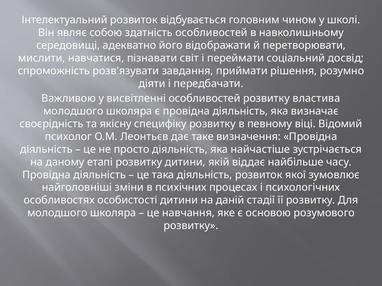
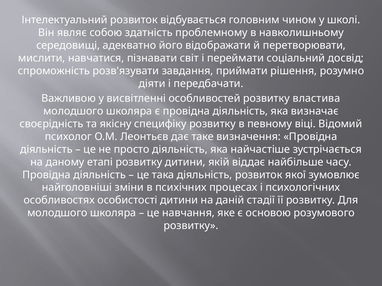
здатність особливостей: особливостей -> проблемному (211, 33)
